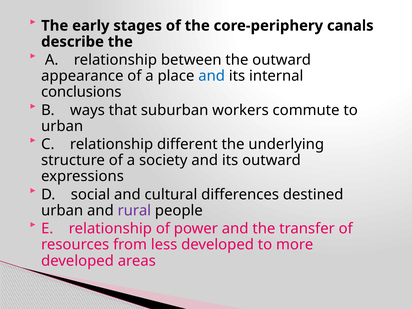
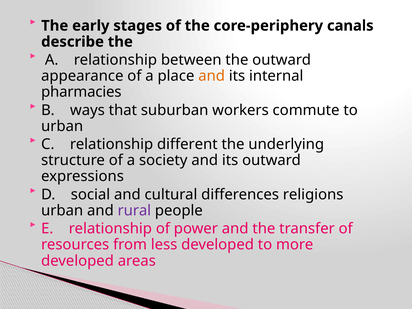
and colour: blue -> orange (212, 76)
conclusions: conclusions -> pharmacies (81, 92)
destined: destined -> religions (313, 194)
